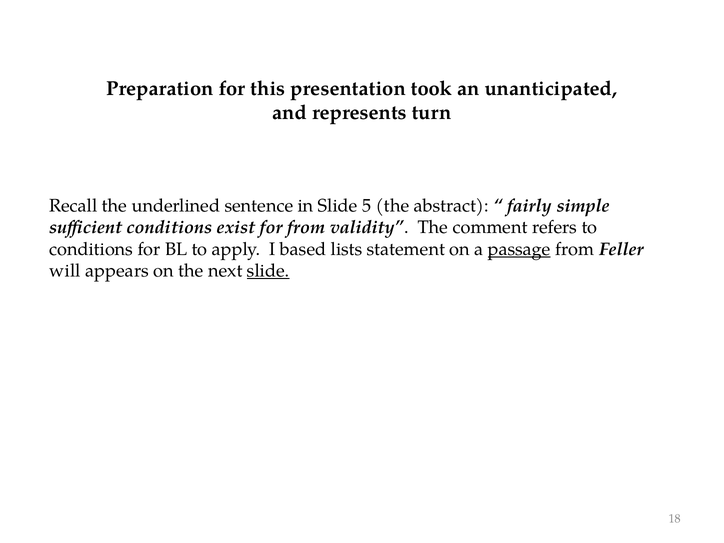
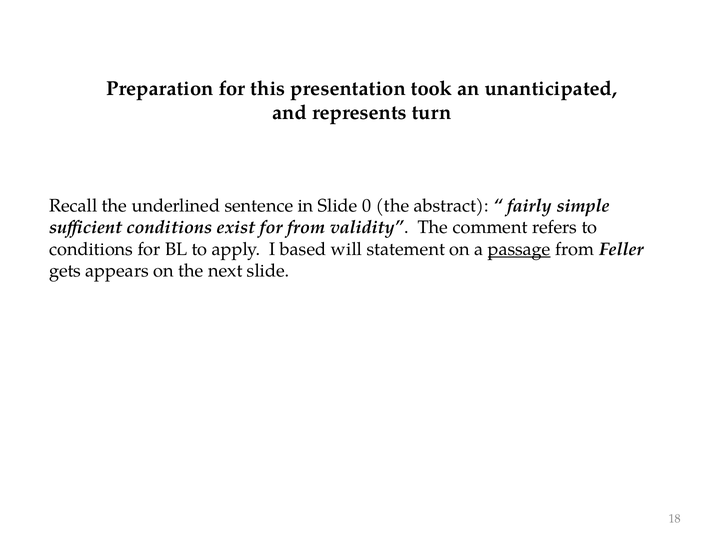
5: 5 -> 0 (367, 206)
lists: lists -> will (347, 249)
will: will -> gets (65, 271)
slide underline: present -> none (268, 271)
